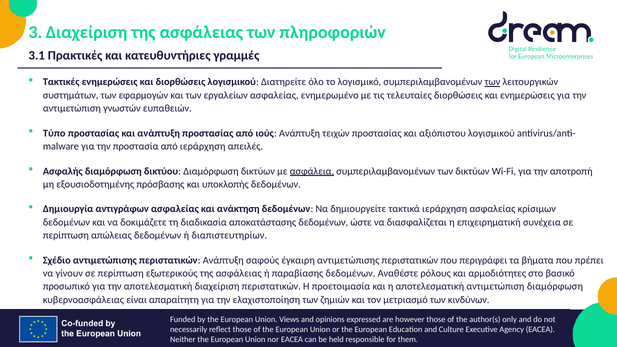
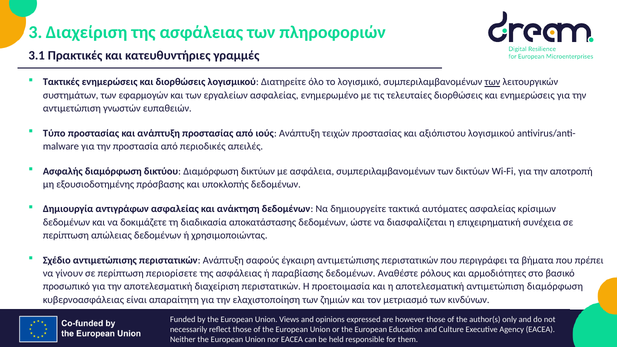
από ιεράρχηση: ιεράρχηση -> περιοδικές (203, 146)
ασφάλεια underline: present -> none (312, 171)
τακτικά ιεράρχηση: ιεράρχηση -> αυτόματες (445, 209)
διαπιστευτηρίων: διαπιστευτηρίων -> χρησιμοποιώντας (229, 235)
εξωτερικούς: εξωτερικούς -> περιορίσετε (172, 273)
